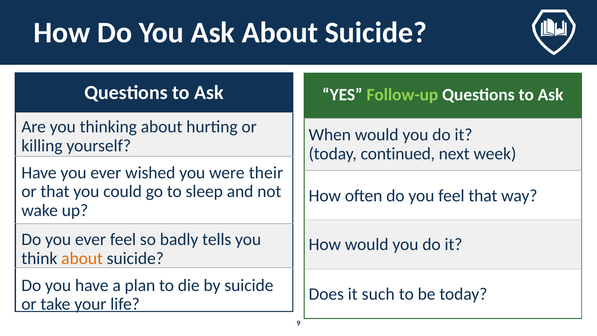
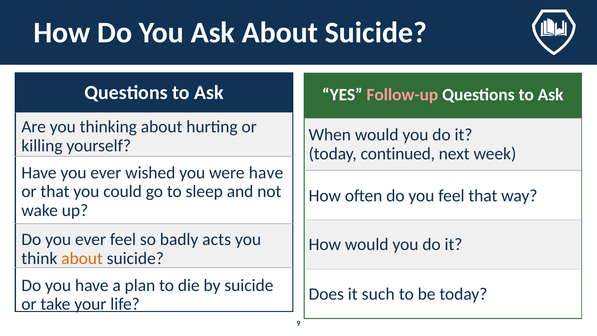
Follow-up colour: light green -> pink (402, 95)
were their: their -> have (266, 173)
tells: tells -> acts (217, 239)
